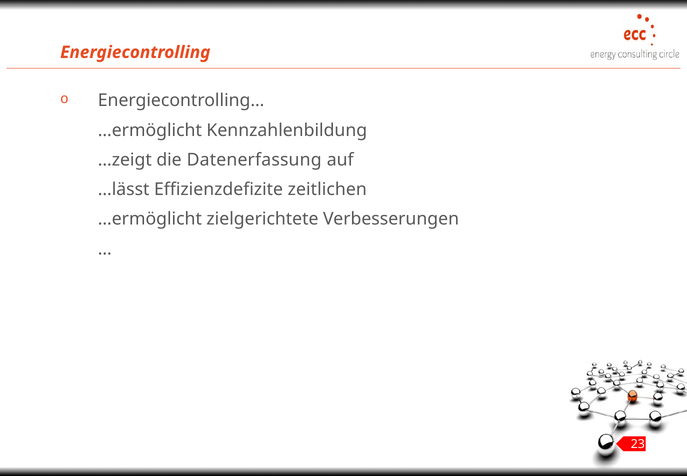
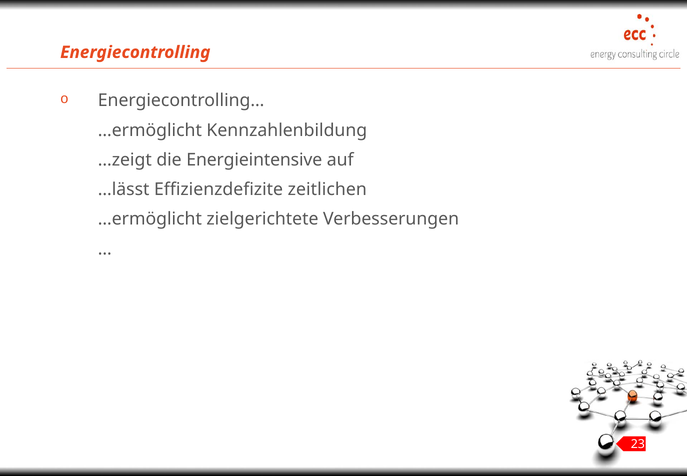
Datenerfassung: Datenerfassung -> Energieintensive (254, 160)
